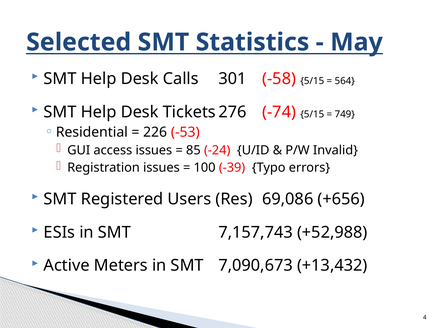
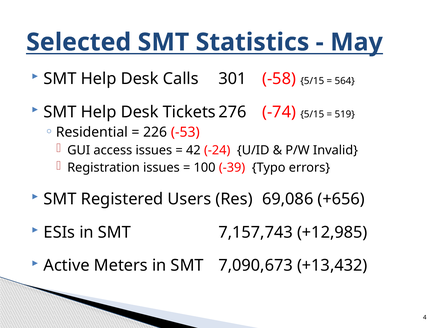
749: 749 -> 519 (345, 114)
85: 85 -> 42 (193, 150)
+52,988: +52,988 -> +12,985 (332, 232)
